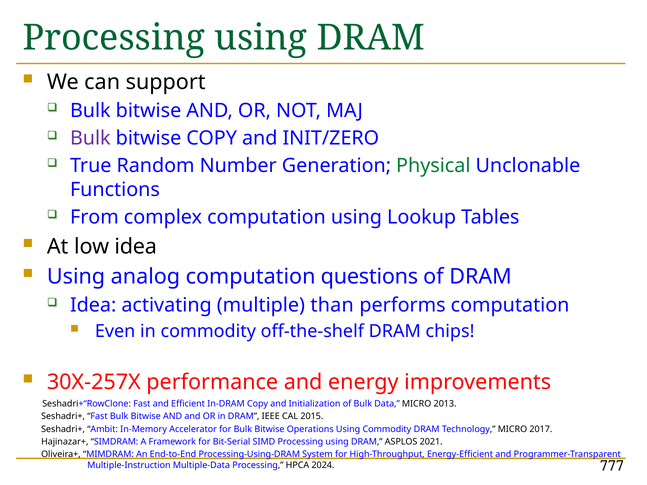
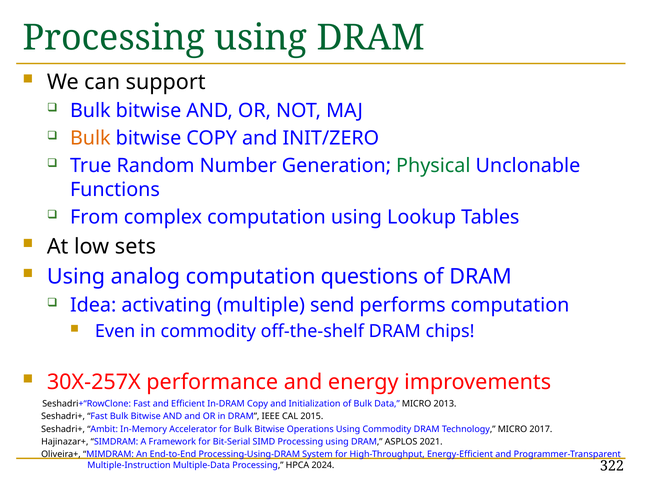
Bulk colour: purple -> orange (90, 138)
low idea: idea -> sets (135, 247)
than: than -> send (332, 305)
777: 777 -> 322 (612, 466)
